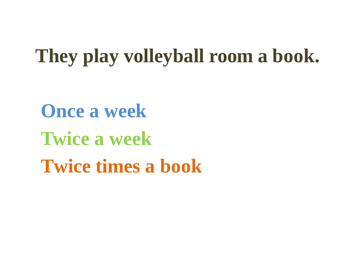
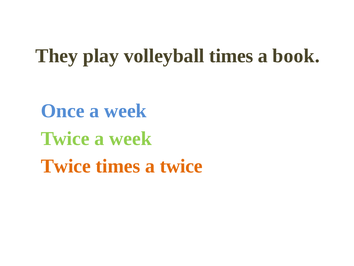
volleyball room: room -> times (231, 56)
times a book: book -> twice (181, 166)
